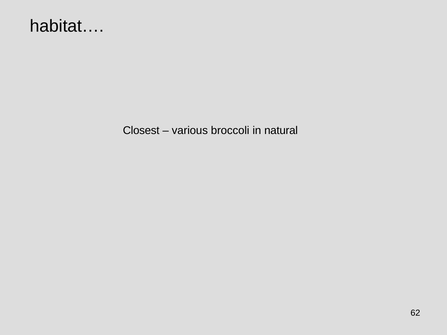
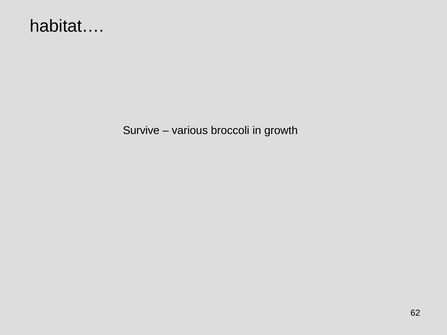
Closest: Closest -> Survive (141, 131)
natural: natural -> growth (281, 131)
